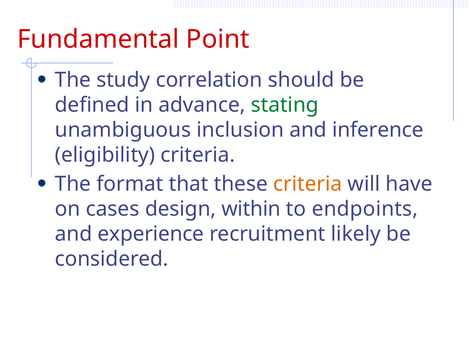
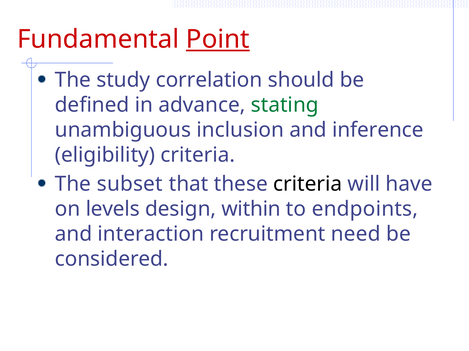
Point underline: none -> present (218, 39)
format: format -> subset (130, 184)
criteria colour: orange -> black (308, 184)
cases: cases -> levels (113, 209)
experience: experience -> interaction (151, 234)
likely: likely -> need (356, 234)
